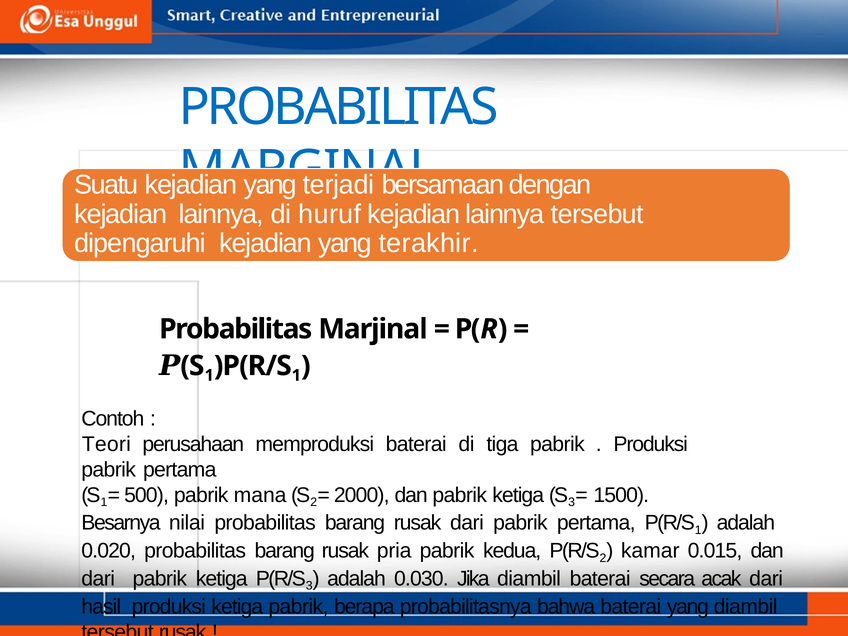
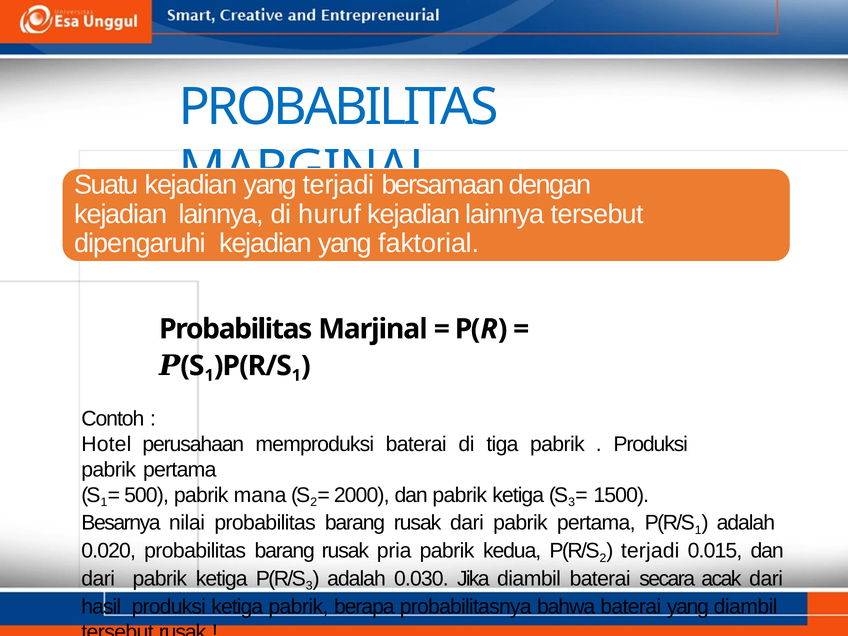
terakhir: terakhir -> faktorial (429, 243)
Teori: Teori -> Hotel (106, 444)
kamar: kamar -> terjadi (650, 551)
